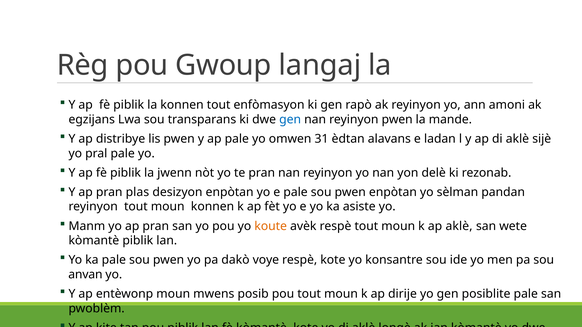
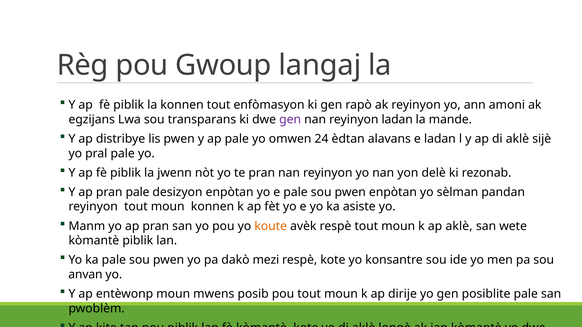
gen colour: blue -> purple (290, 120)
reyinyon pwen: pwen -> ladan (397, 120)
31: 31 -> 24 (322, 139)
pran plas: plas -> pale (138, 192)
voye: voye -> mezi (266, 260)
